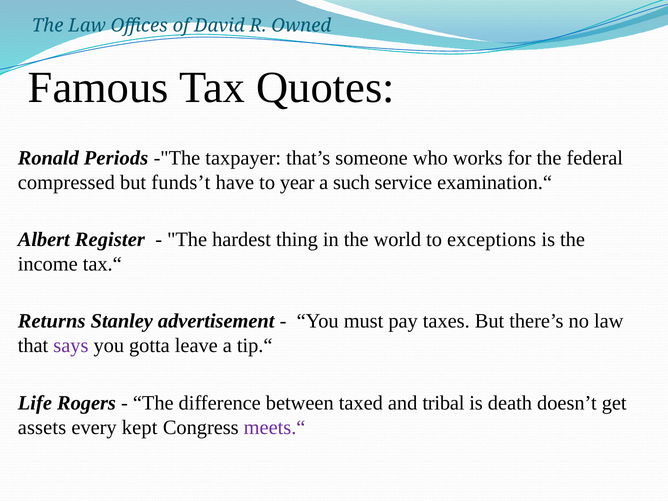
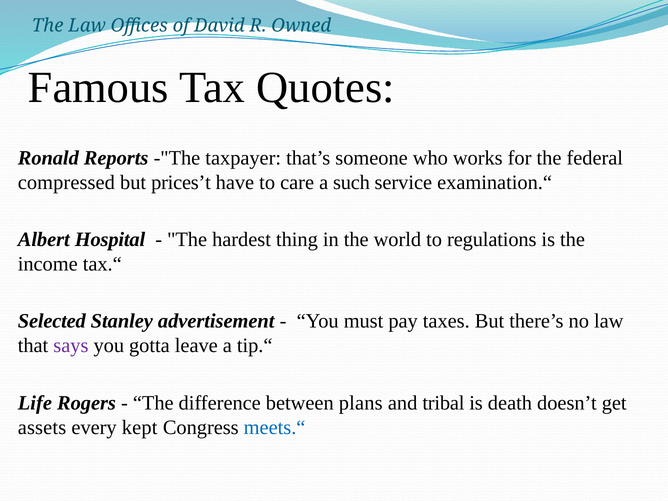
Periods: Periods -> Reports (116, 158)
funds’t: funds’t -> prices’t (181, 183)
year: year -> care (297, 183)
Register: Register -> Hospital (110, 240)
exceptions: exceptions -> regulations (492, 240)
Returns: Returns -> Selected (52, 321)
taxed: taxed -> plans (361, 403)
meets.“ colour: purple -> blue (275, 427)
